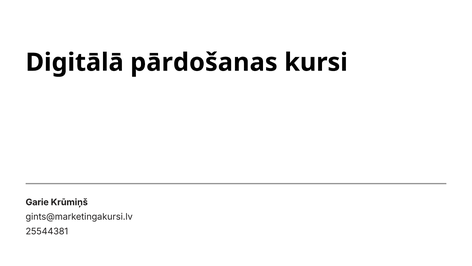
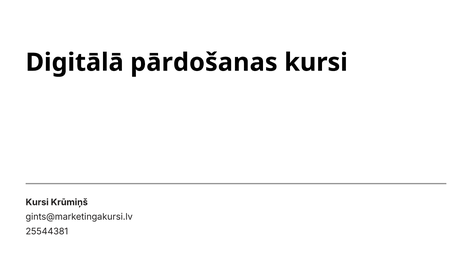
Garie: Garie -> Kursi (37, 202)
